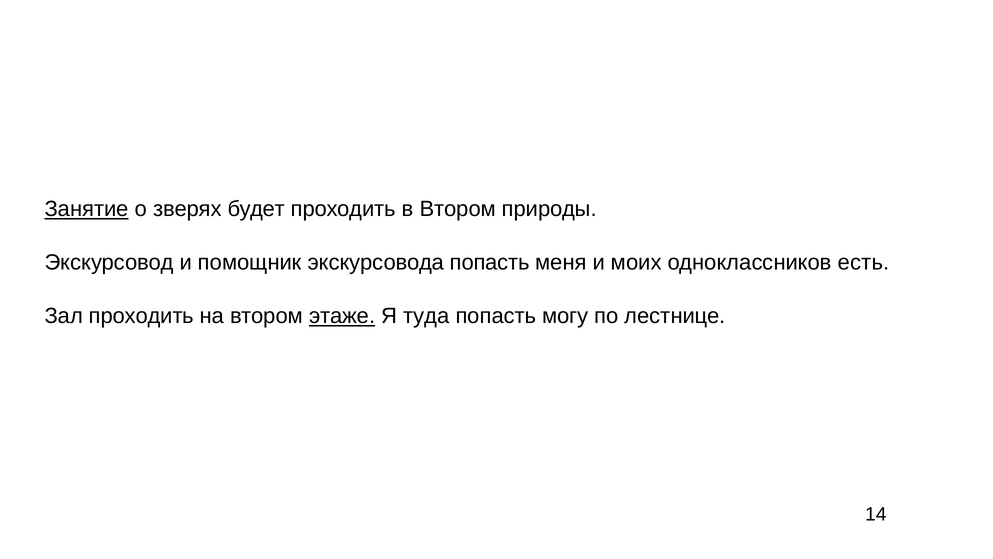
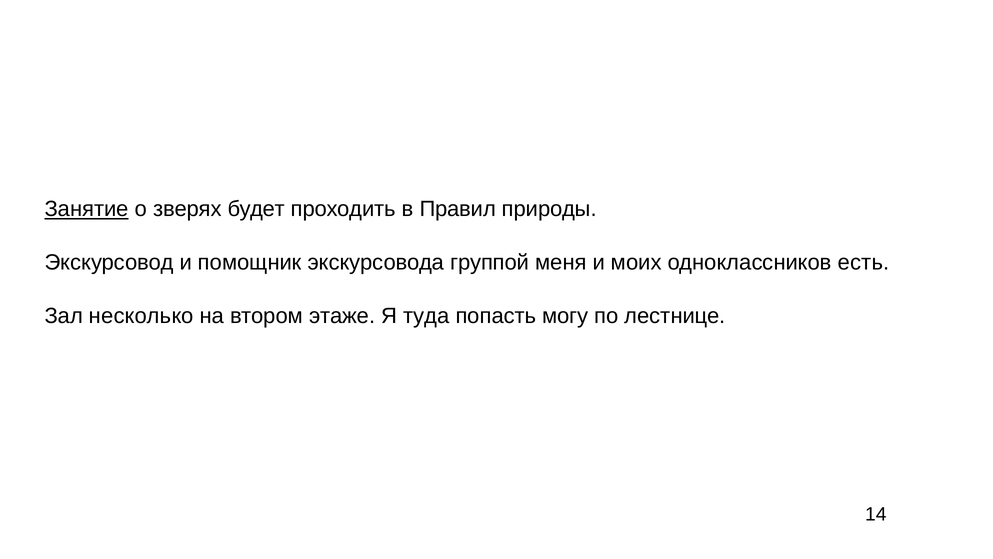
в Втором: Втором -> Правил (458, 209)
экскурсовода попасть: попасть -> группой (490, 262)
Зал проходить: проходить -> несколько (141, 316)
этаже underline: present -> none (342, 316)
